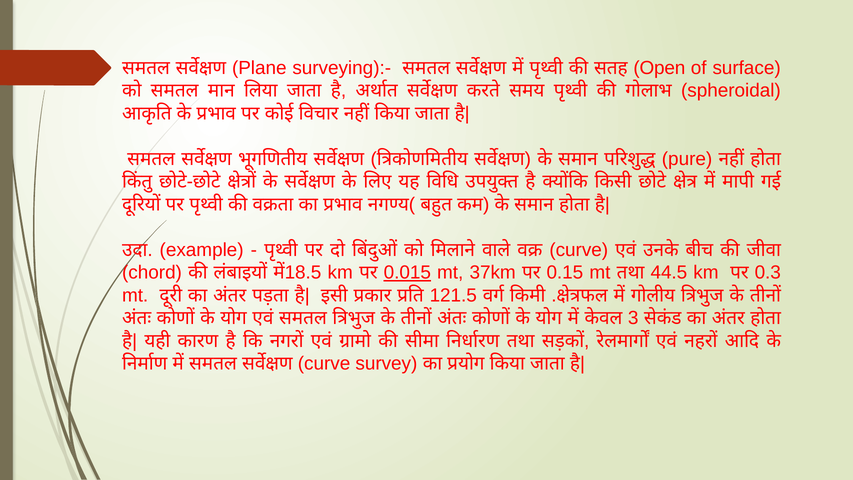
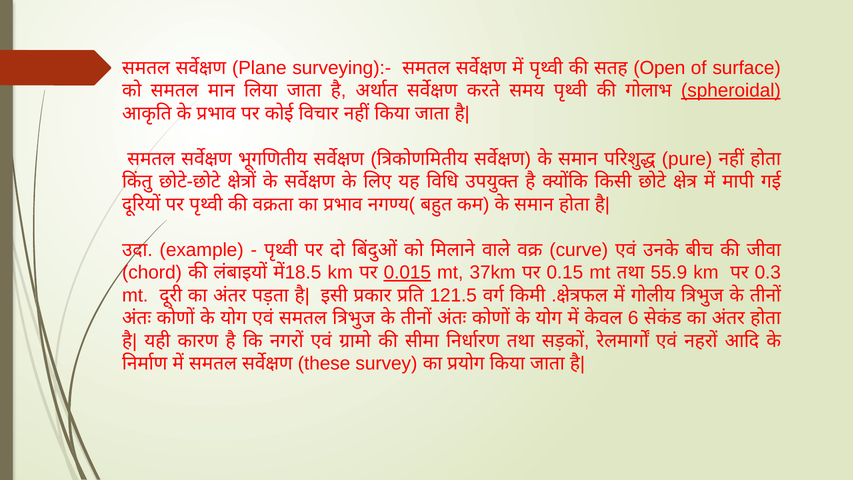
spheroidal underline: none -> present (731, 91)
44.5: 44.5 -> 55.9 (669, 272)
3: 3 -> 6 (633, 318)
curve: curve -> these (324, 363)
